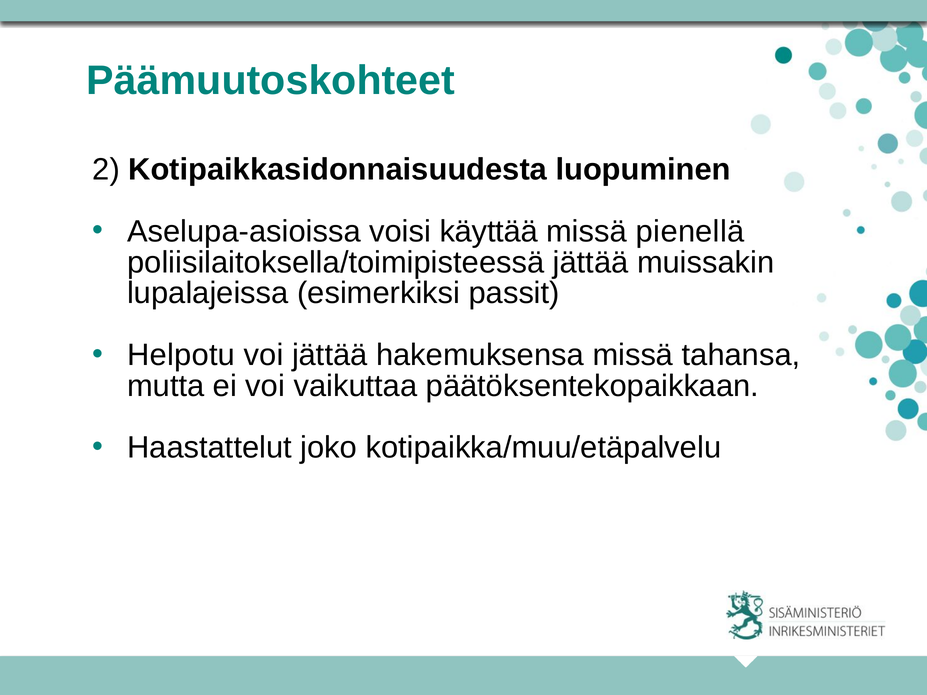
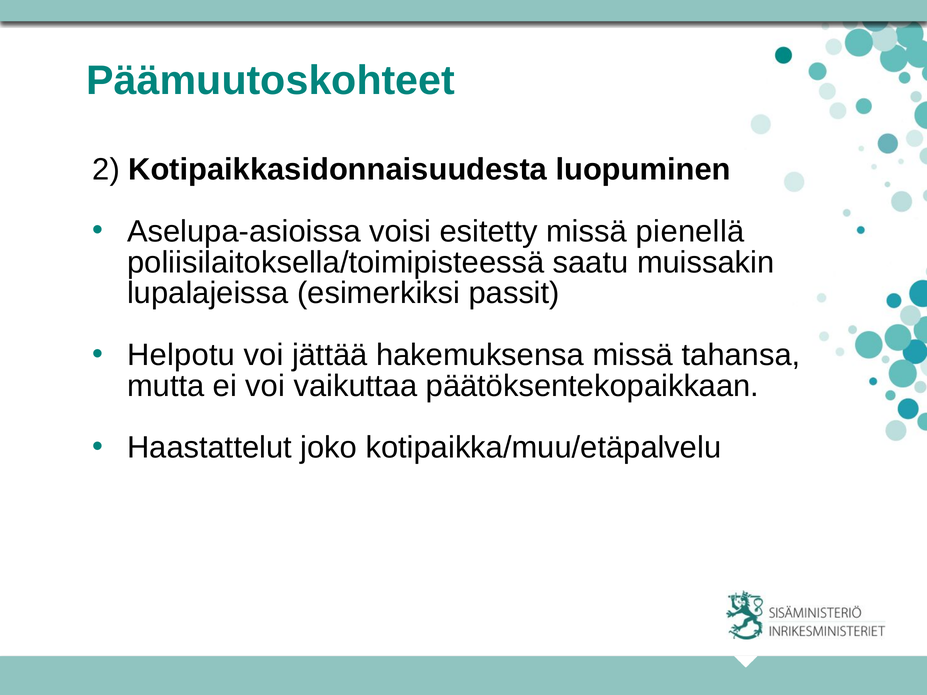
käyttää: käyttää -> esitetty (489, 232)
poliisilaitoksella/toimipisteessä jättää: jättää -> saatu (591, 262)
